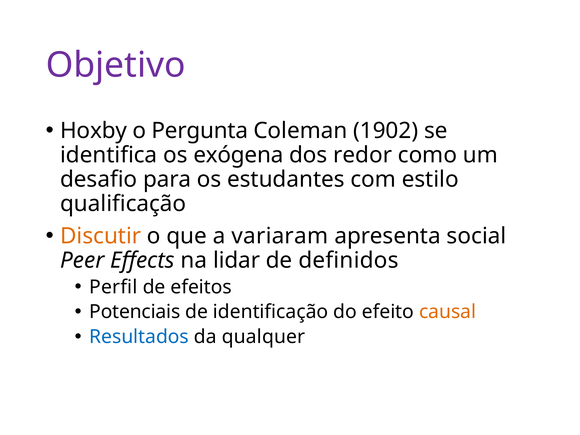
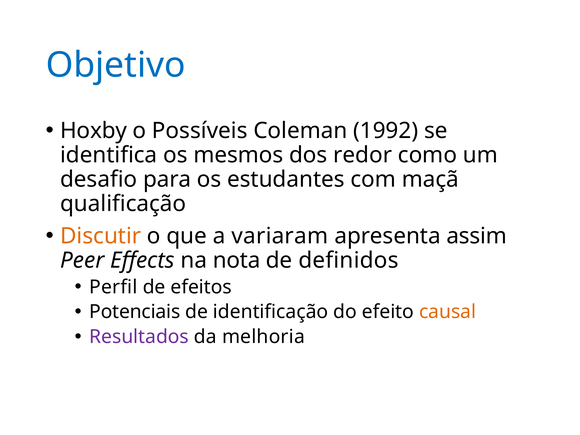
Objetivo colour: purple -> blue (116, 65)
Pergunta: Pergunta -> Possíveis (200, 131)
1902: 1902 -> 1992 (386, 131)
exógena: exógena -> mesmos (238, 155)
estilo: estilo -> maçã (430, 179)
social: social -> assim (477, 236)
lidar: lidar -> nota (237, 260)
Resultados colour: blue -> purple (139, 337)
qualquer: qualquer -> melhoria (263, 337)
